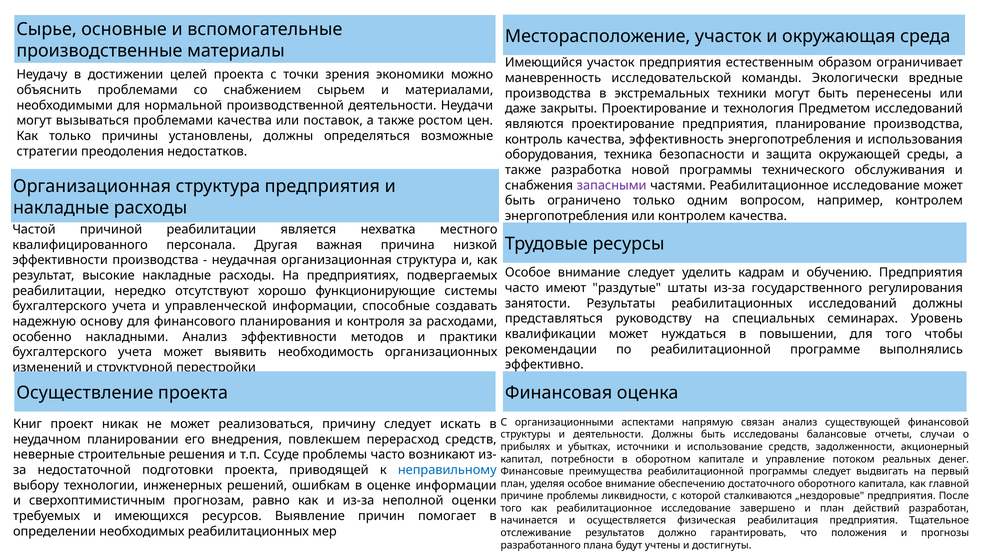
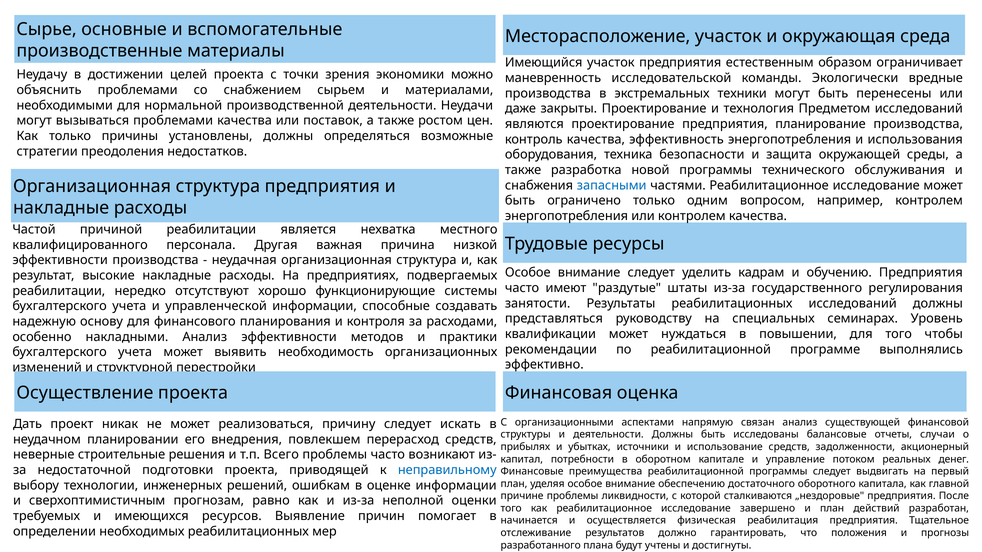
запасными colour: purple -> blue (612, 186)
Книг: Книг -> Дать (28, 424)
Ссуде: Ссуде -> Всего (281, 455)
